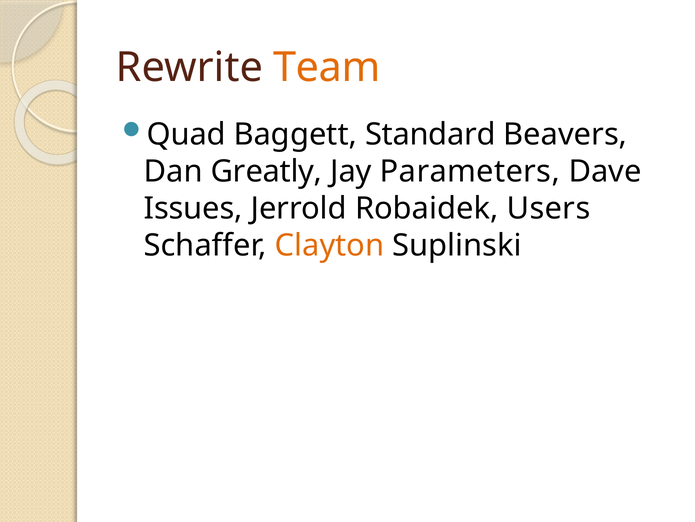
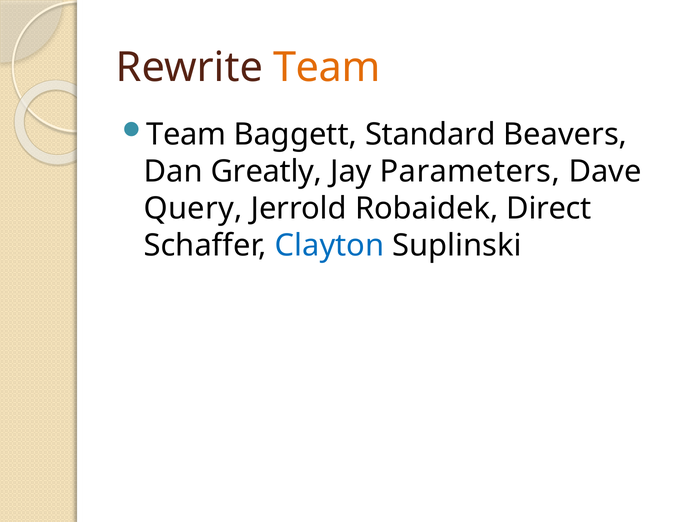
Quad: Quad -> Team (186, 134)
Issues: Issues -> Query (193, 208)
Users: Users -> Direct (549, 208)
Clayton colour: orange -> blue (329, 245)
